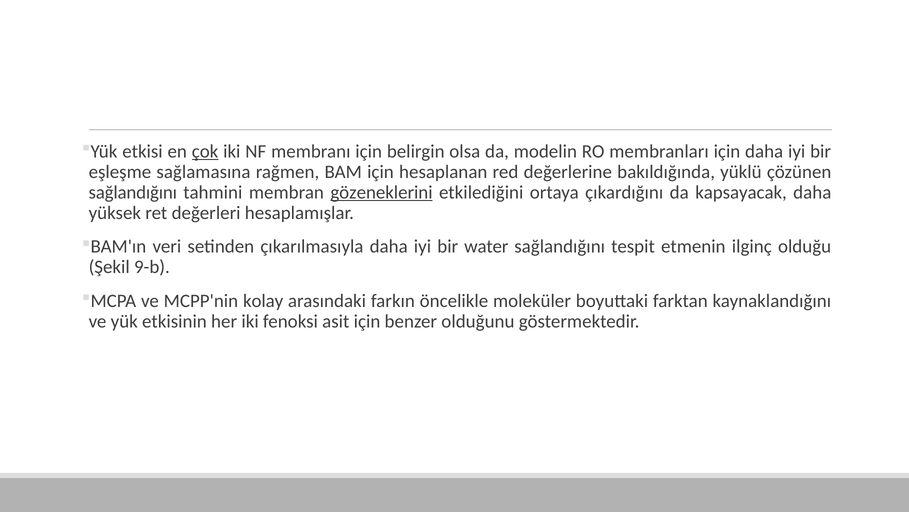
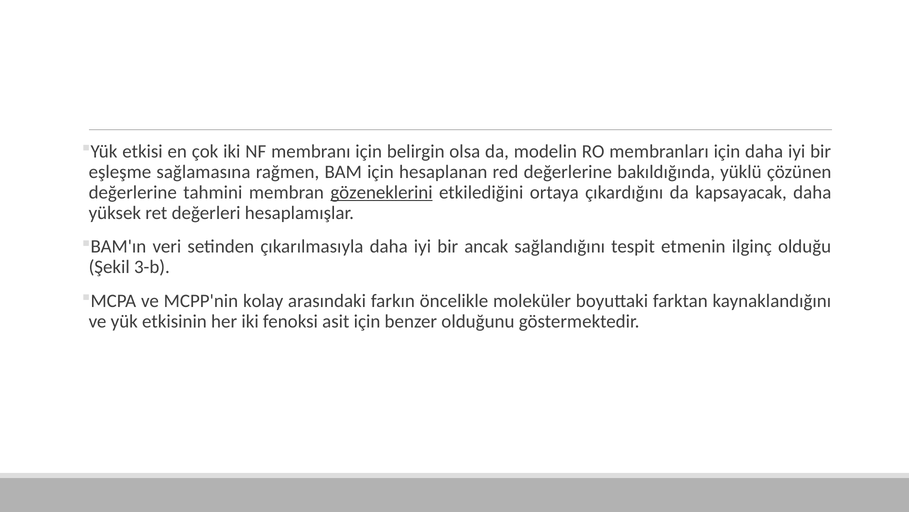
çok underline: present -> none (205, 151)
sağlandığını: sağlandığını -> değerlerine (133, 192)
water: water -> ancak (486, 246)
9-b: 9-b -> 3-b (152, 267)
